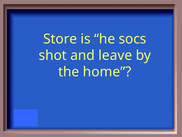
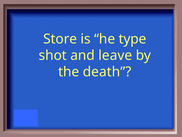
socs: socs -> type (133, 39)
home: home -> death (107, 72)
